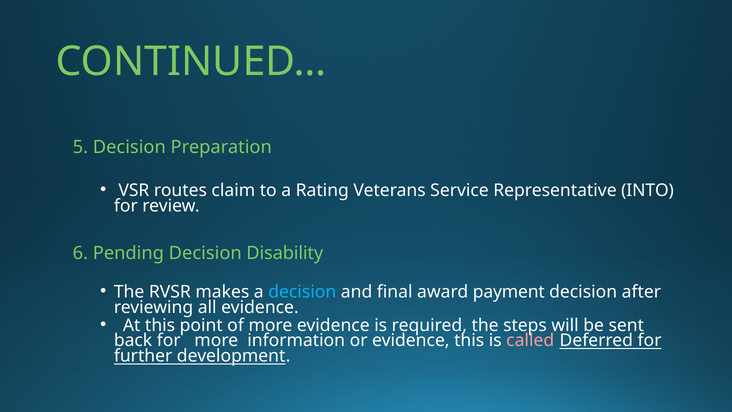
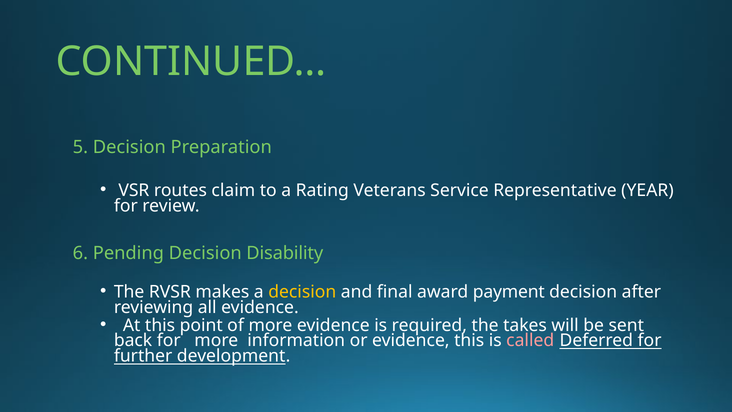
INTO: INTO -> YEAR (647, 191)
decision colour: light blue -> yellow (302, 292)
steps: steps -> takes (525, 325)
